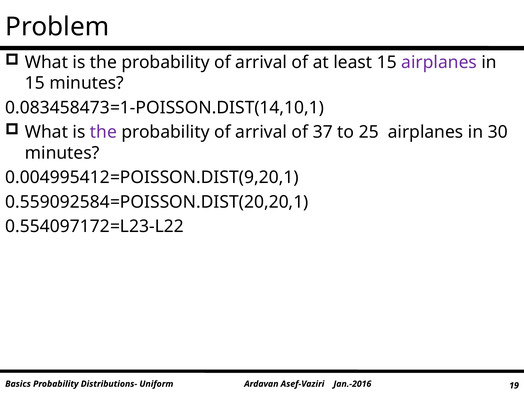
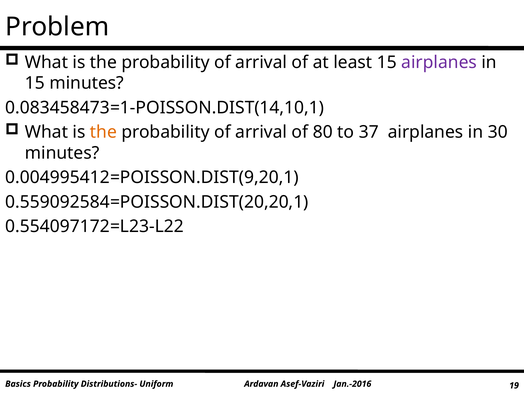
the colour: purple -> orange (103, 132)
37: 37 -> 80 (323, 132)
25: 25 -> 37 (369, 132)
